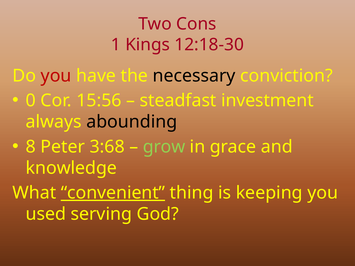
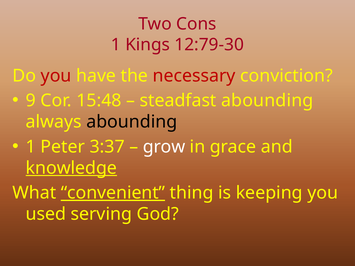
12:18-30: 12:18-30 -> 12:79-30 (209, 45)
necessary colour: black -> red (194, 76)
0: 0 -> 9 (31, 101)
15:56: 15:56 -> 15:48 (99, 101)
steadfast investment: investment -> abounding (267, 101)
8: 8 -> 1 (31, 147)
3:68: 3:68 -> 3:37 (107, 147)
grow colour: light green -> white (164, 147)
knowledge underline: none -> present (71, 168)
